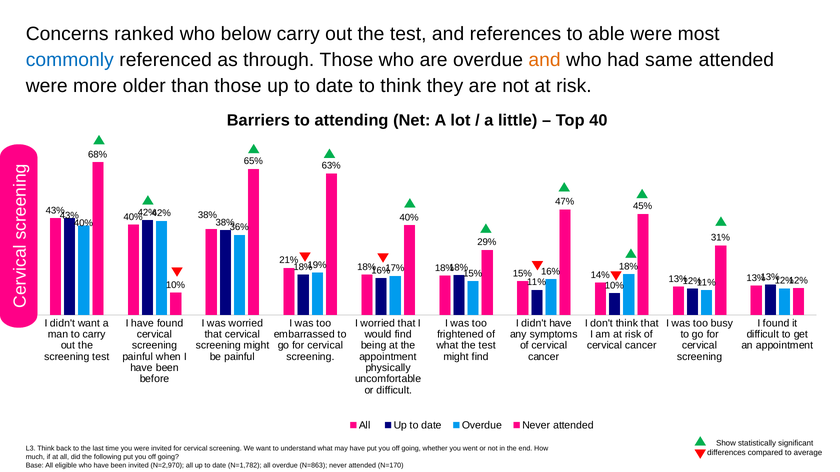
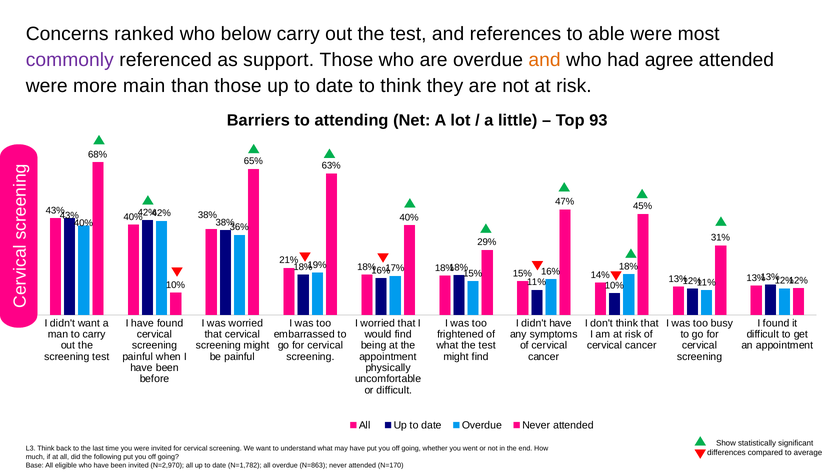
commonly colour: blue -> purple (70, 60)
through: through -> support (279, 60)
same: same -> agree (669, 60)
older: older -> main (144, 86)
40: 40 -> 93 (598, 120)
